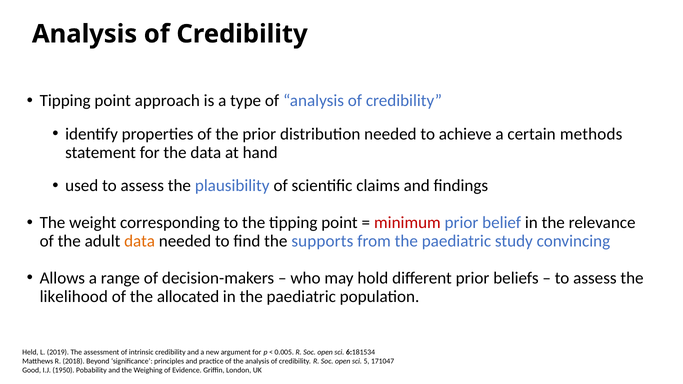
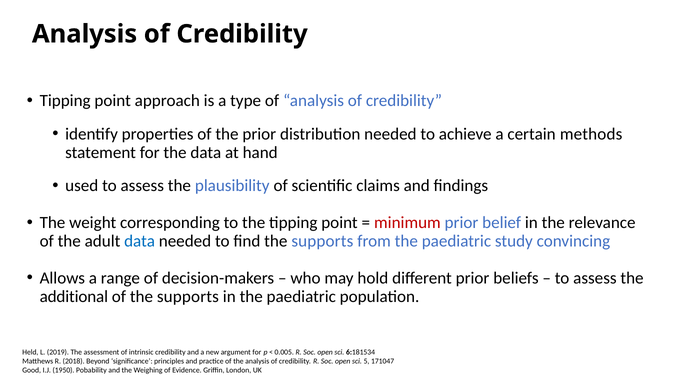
data colour: orange -> blue (140, 241)
likelihood: likelihood -> additional (74, 297)
of the allocated: allocated -> supports (188, 297)
